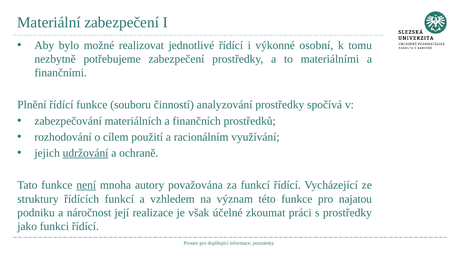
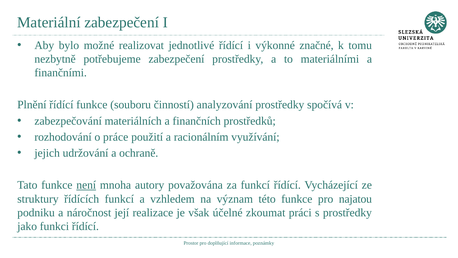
osobní: osobní -> značné (317, 45)
cílem: cílem -> práce (116, 137)
udržování underline: present -> none (86, 153)
